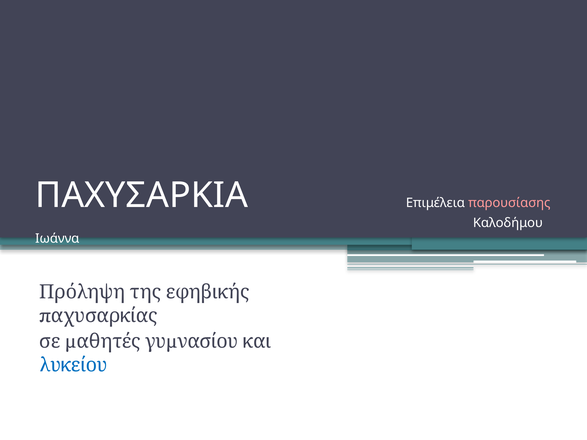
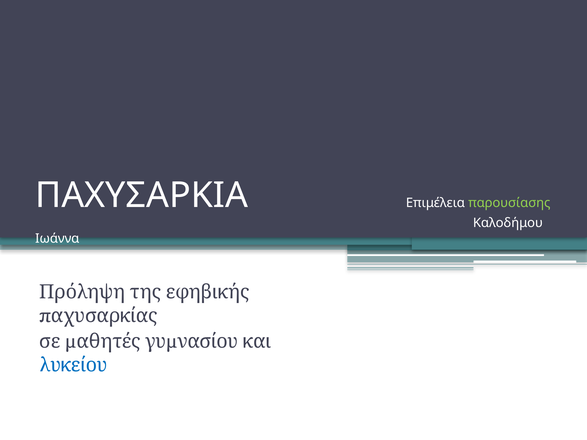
παρουσίασης colour: pink -> light green (509, 203)
